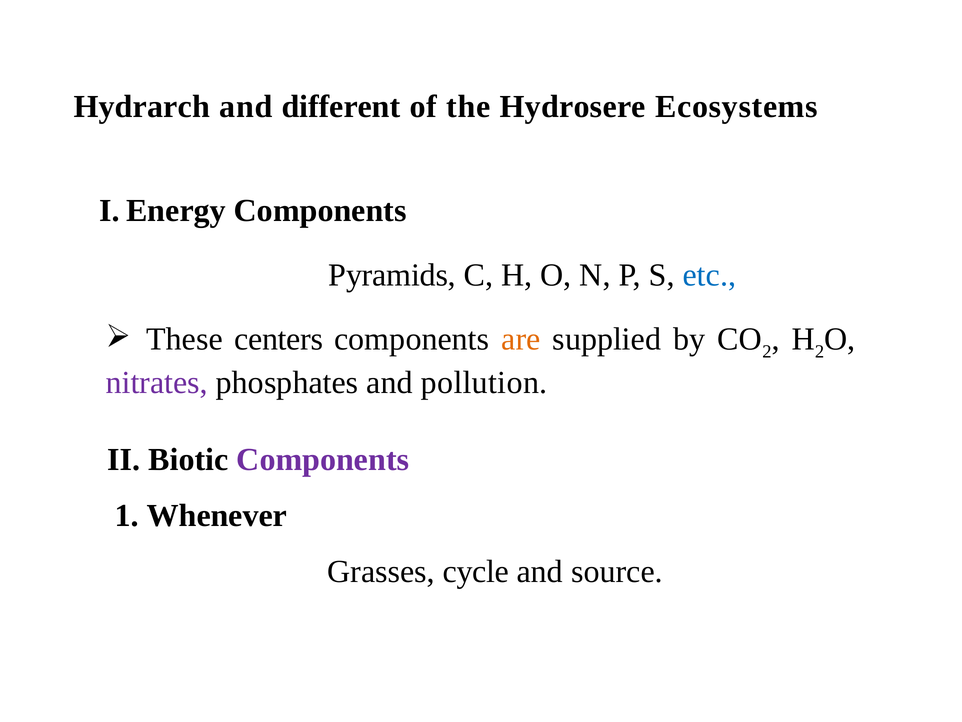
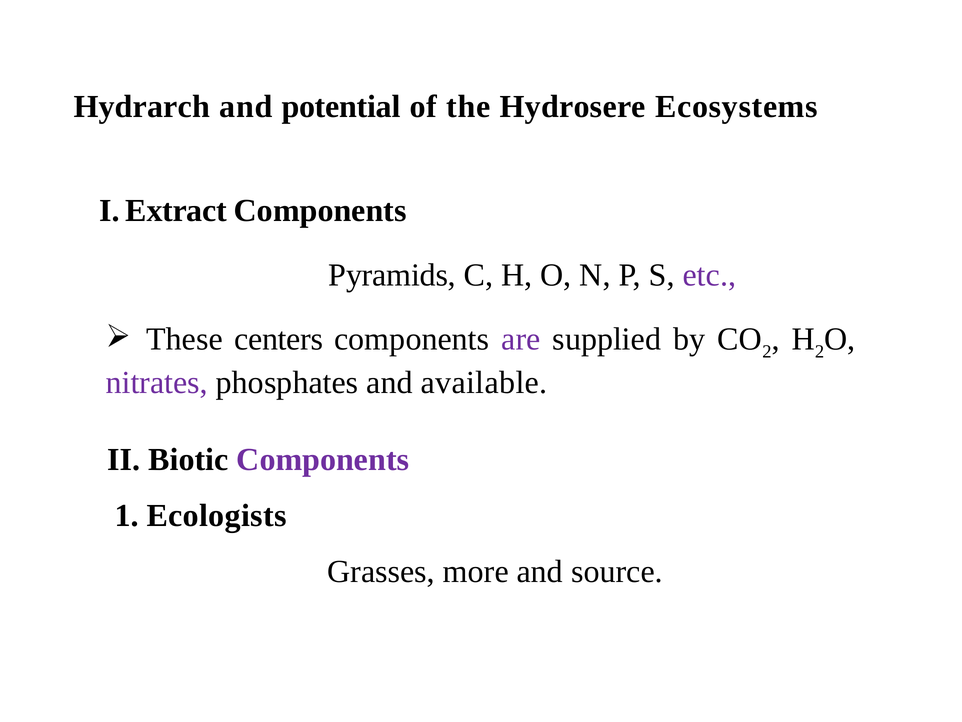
different: different -> potential (341, 106)
Energy: Energy -> Extract (176, 211)
etc colour: blue -> purple (709, 275)
are colour: orange -> purple (521, 339)
pollution: pollution -> available (484, 383)
Whenever: Whenever -> Ecologists (217, 515)
cycle: cycle -> more (476, 571)
